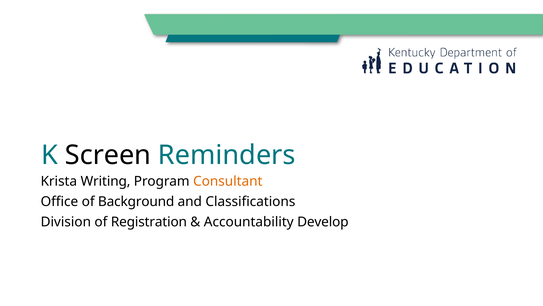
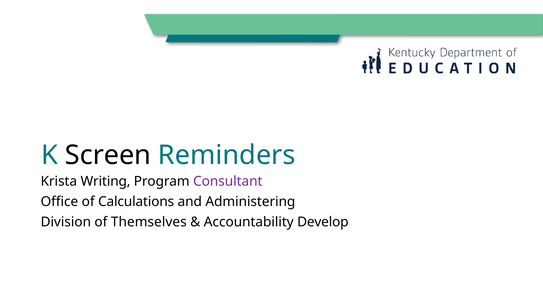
Consultant colour: orange -> purple (228, 181)
Background: Background -> Calculations (136, 201)
Classifications: Classifications -> Administering (250, 201)
Registration: Registration -> Themselves (149, 222)
